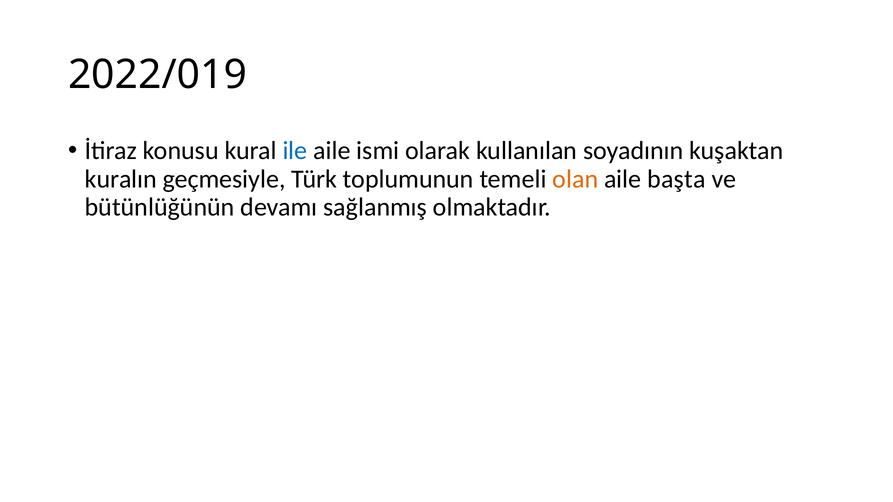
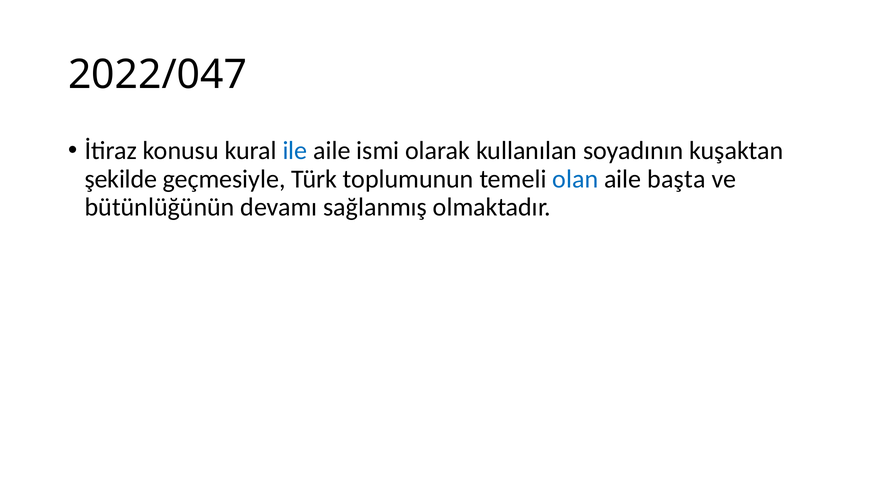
2022/019: 2022/019 -> 2022/047 (158, 75)
kuralın: kuralın -> şekilde (121, 179)
olan colour: orange -> blue (575, 179)
